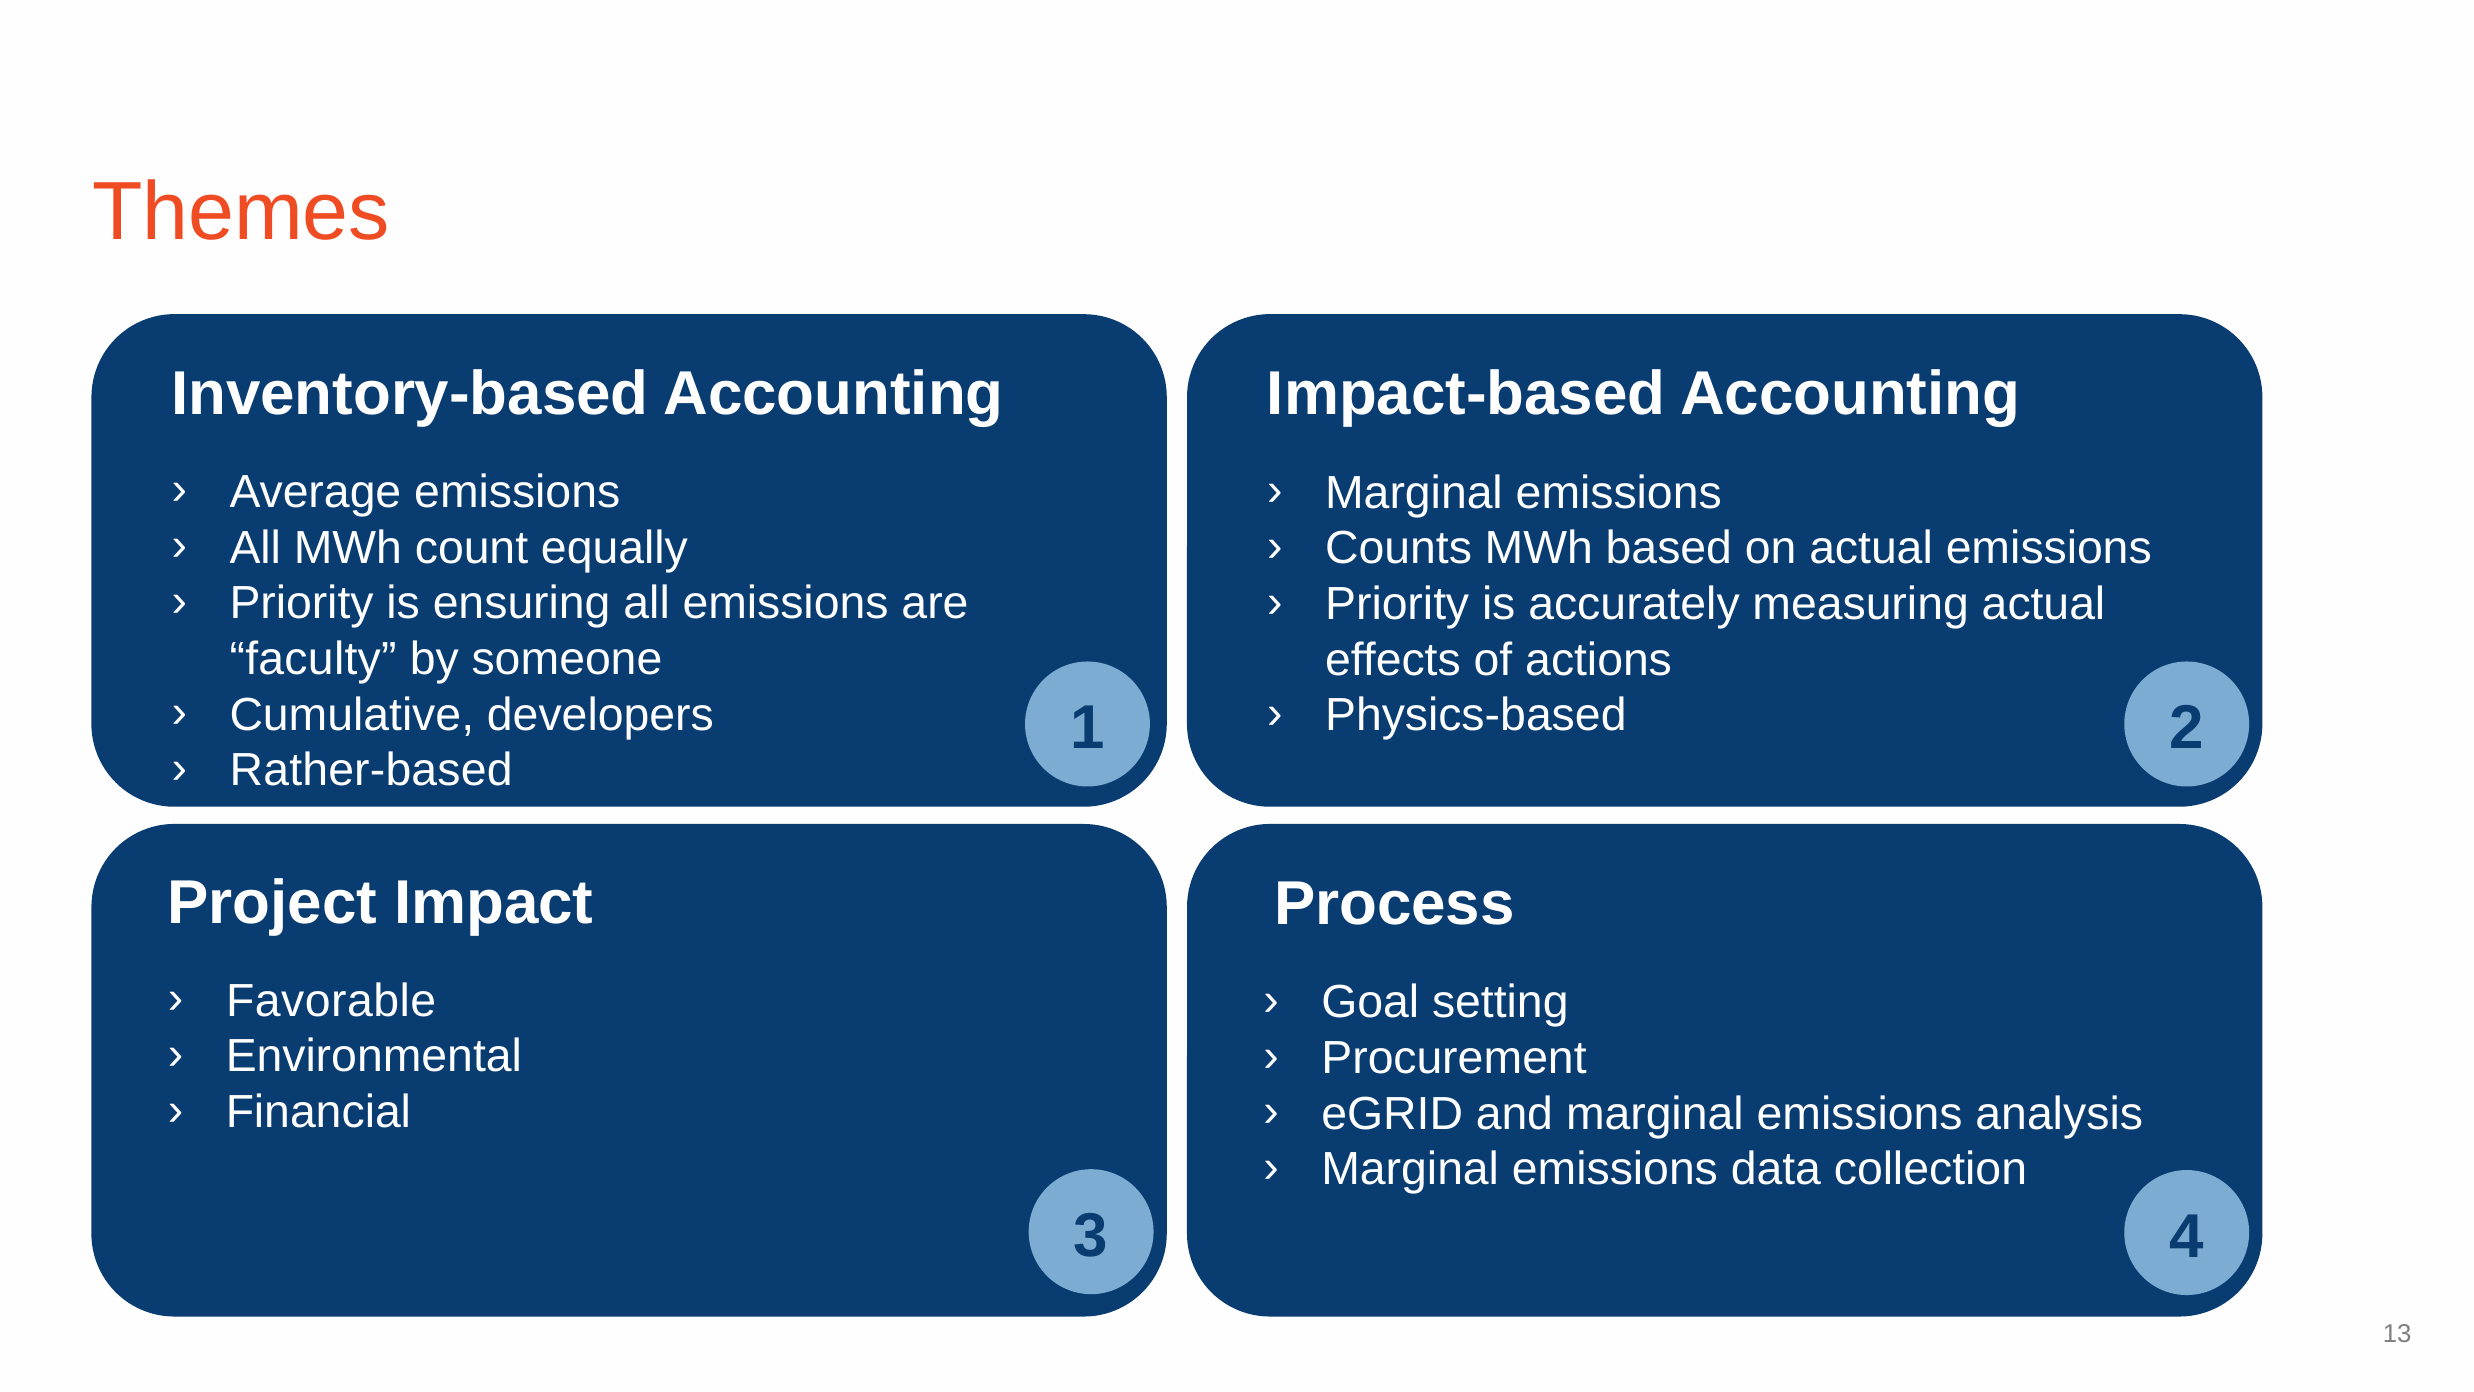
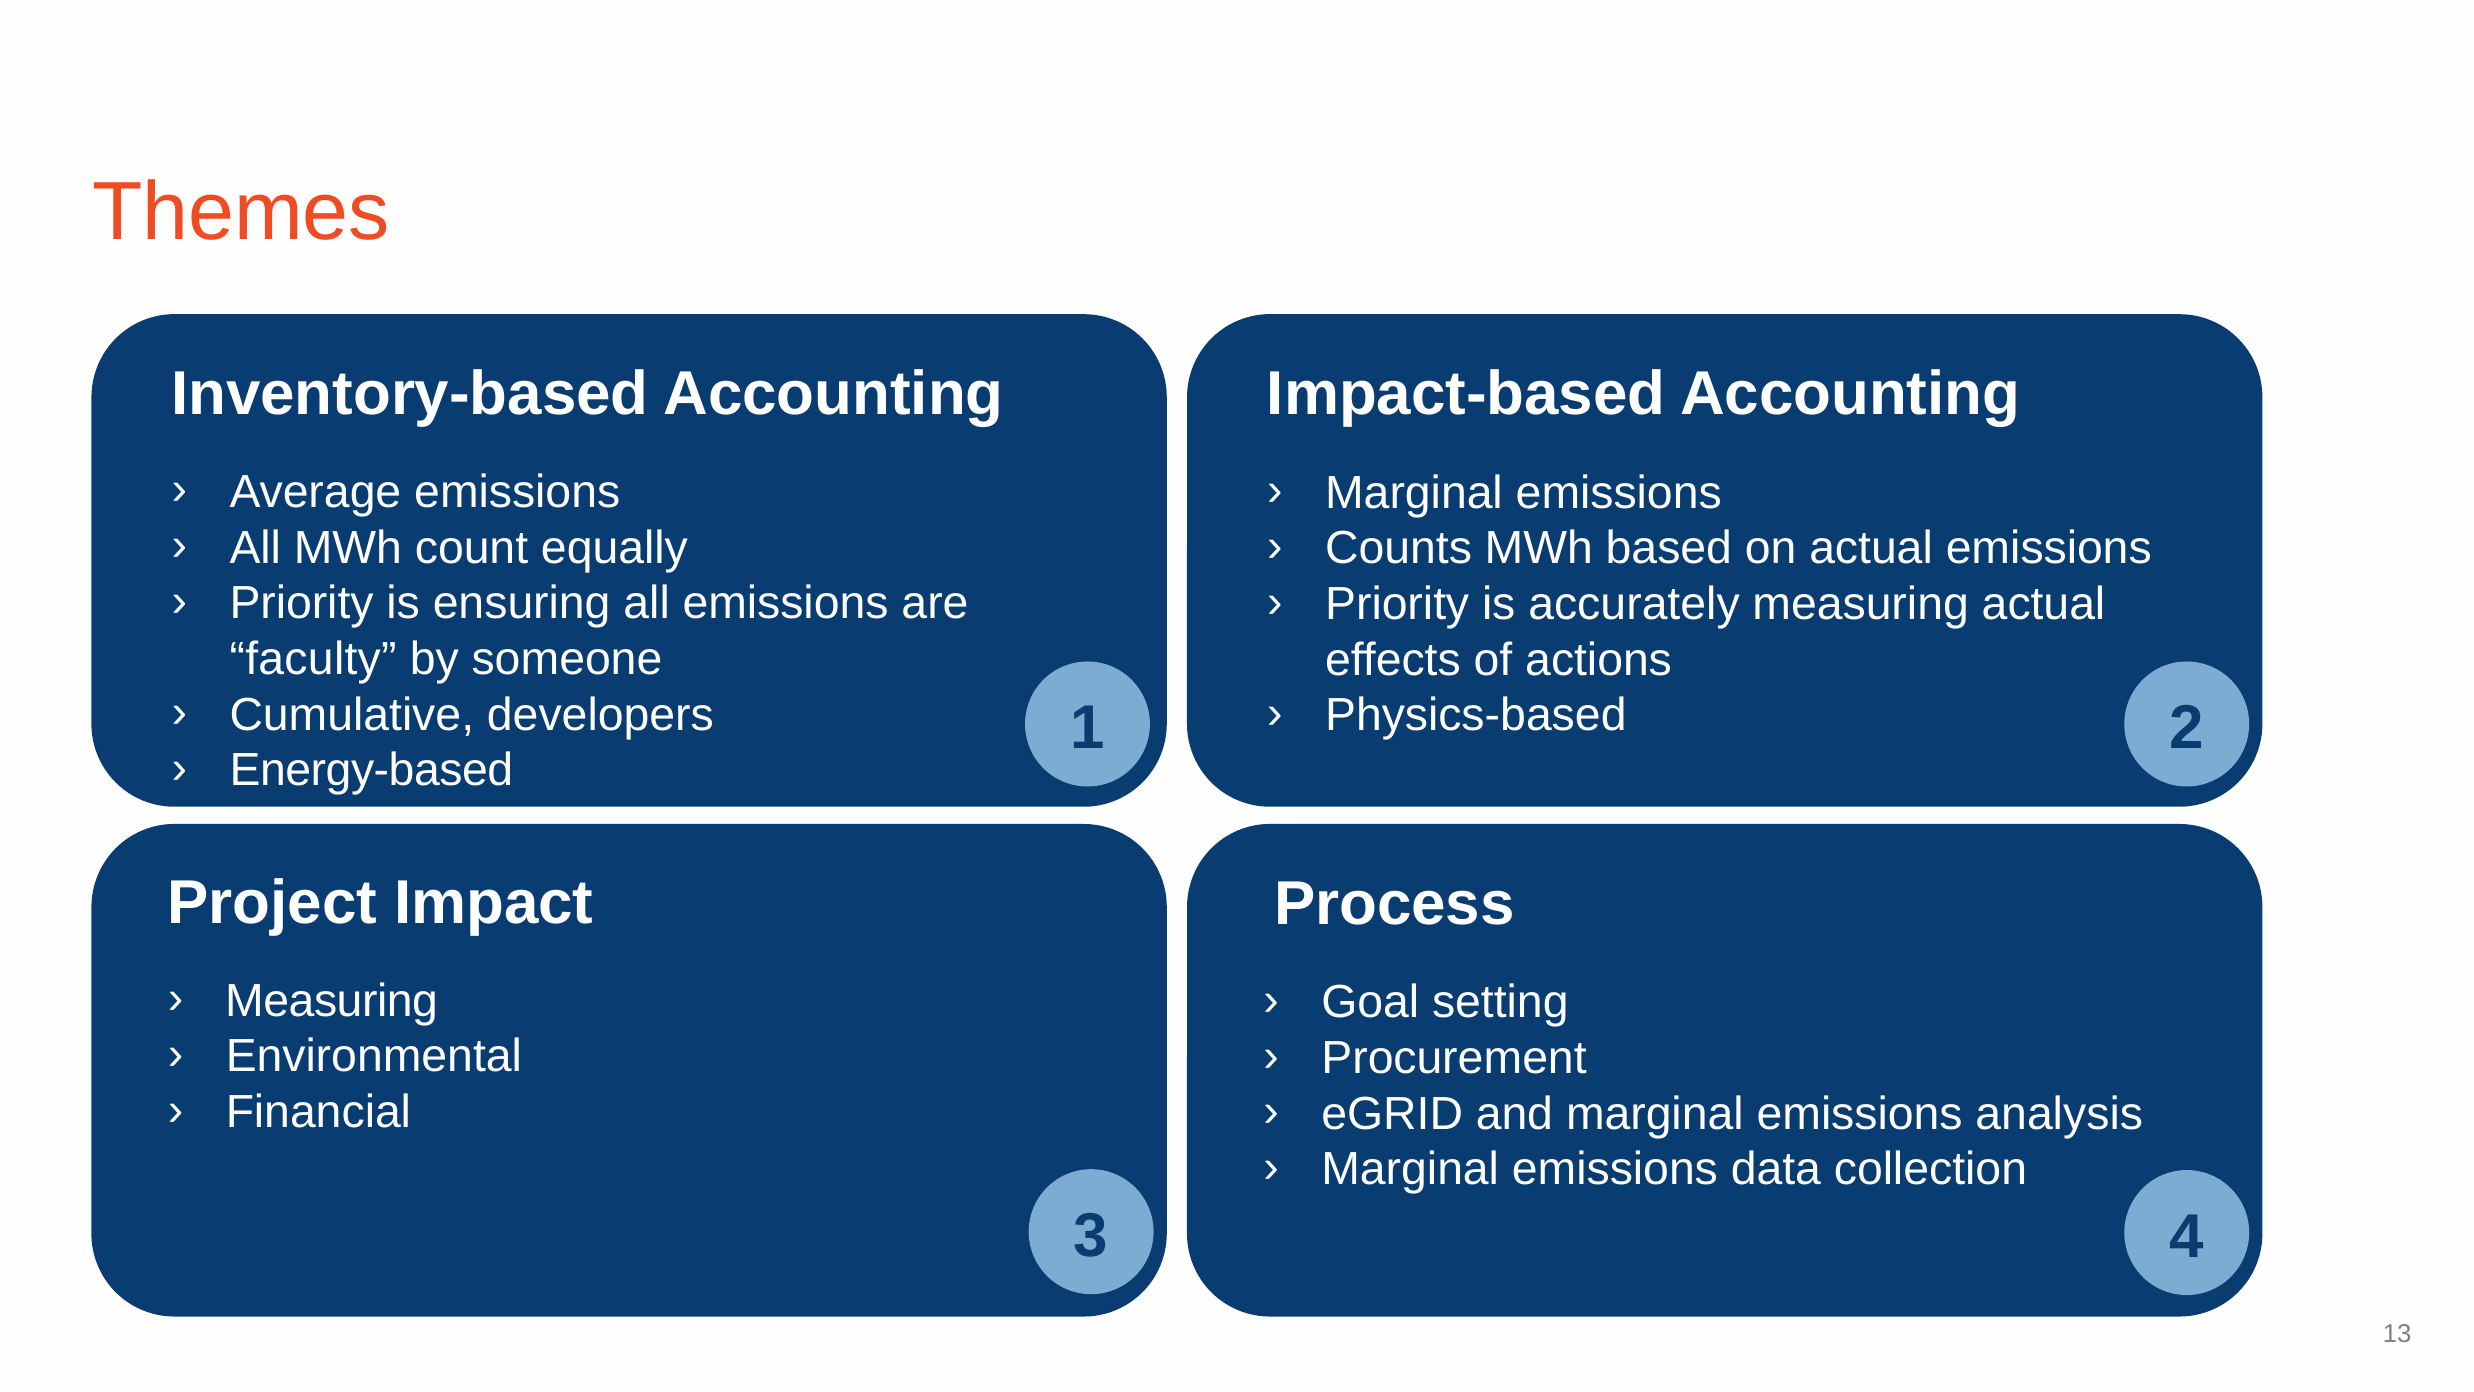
Rather-based: Rather-based -> Energy-based (371, 770)
Favorable: Favorable -> Measuring (332, 1001)
